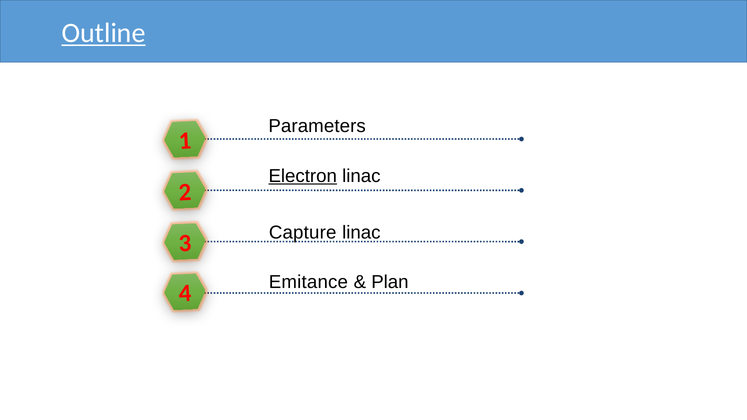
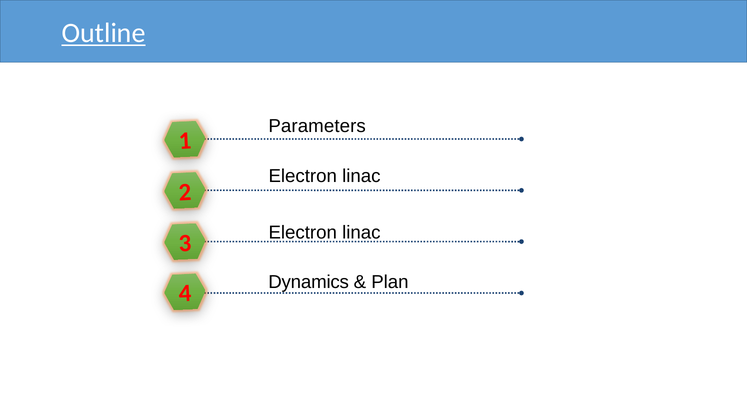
Electron underline: present -> none (303, 176)
Capture: Capture -> Electron (303, 232)
Emitance: Emitance -> Dynamics (309, 282)
